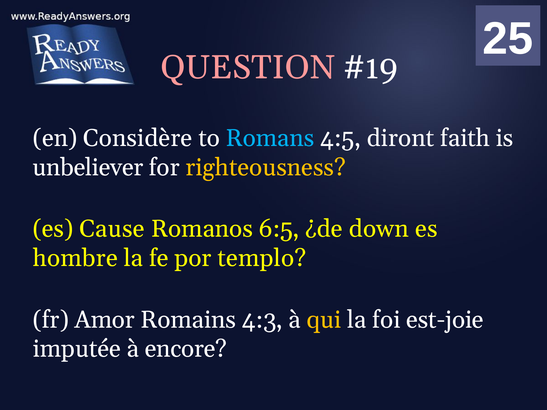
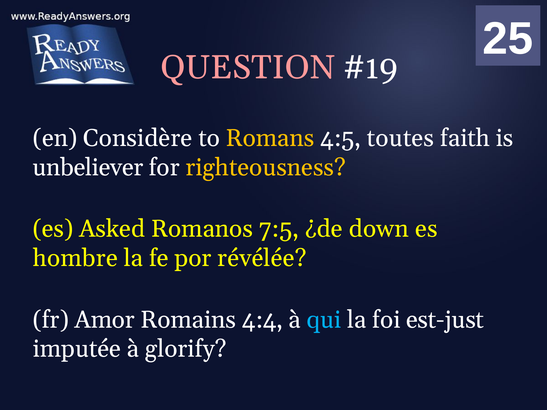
Romans colour: light blue -> yellow (270, 138)
diront: diront -> toutes (400, 138)
Cause: Cause -> Asked (112, 229)
6:5: 6:5 -> 7:5 (279, 229)
templo: templo -> révélée (262, 258)
4:3: 4:3 -> 4:4 (262, 320)
qui colour: yellow -> light blue (324, 320)
est-joie: est-joie -> est-just (445, 320)
encore: encore -> glorify (186, 349)
